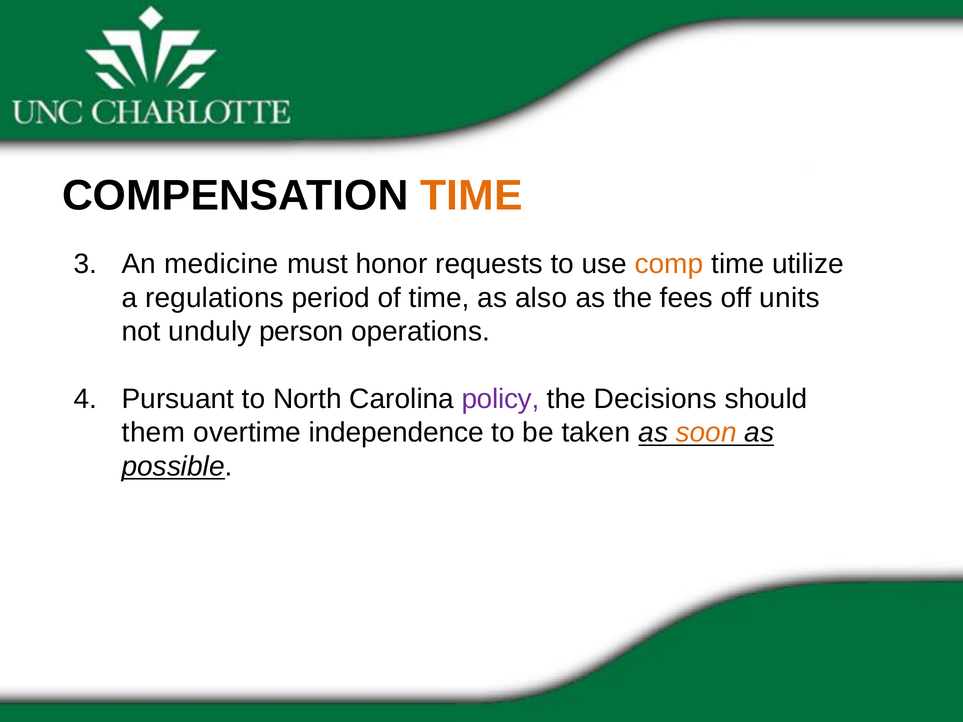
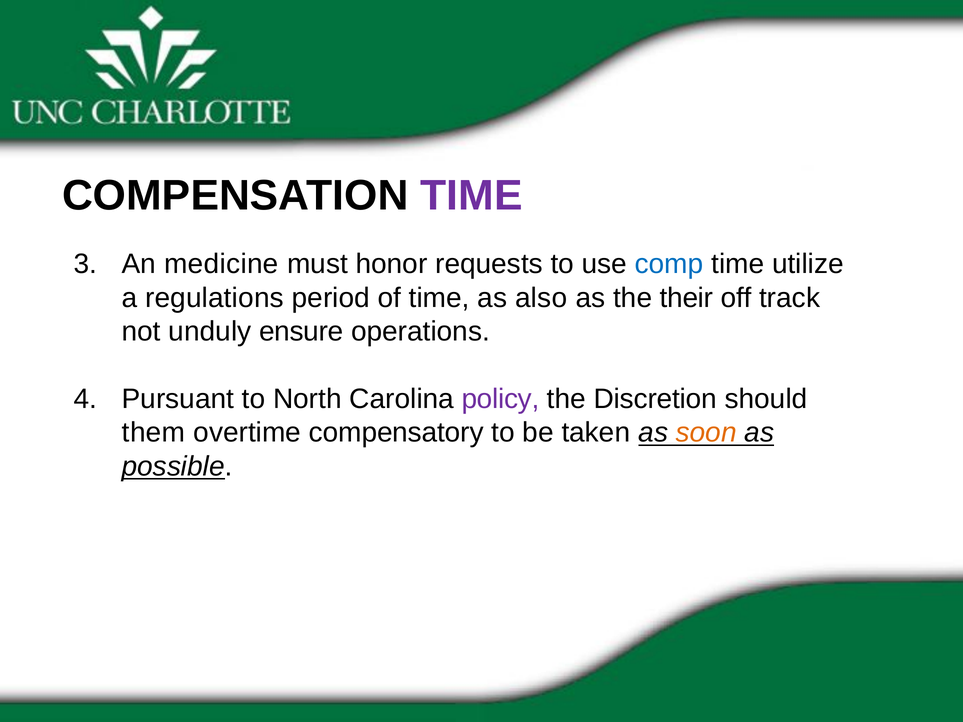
TIME colour: orange -> purple (471, 196)
comp colour: orange -> blue (669, 264)
fees: fees -> their (687, 298)
units: units -> track (790, 298)
person: person -> ensure (301, 332)
Decisions: Decisions -> Discretion (655, 399)
independence: independence -> compensatory (396, 433)
